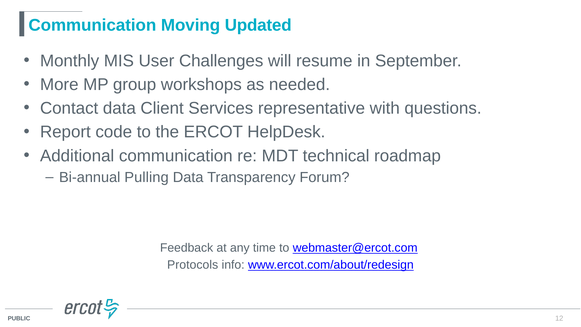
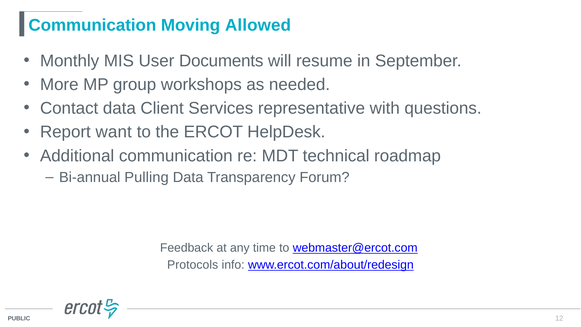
Updated: Updated -> Allowed (258, 25)
Challenges: Challenges -> Documents (221, 61)
code: code -> want (114, 132)
